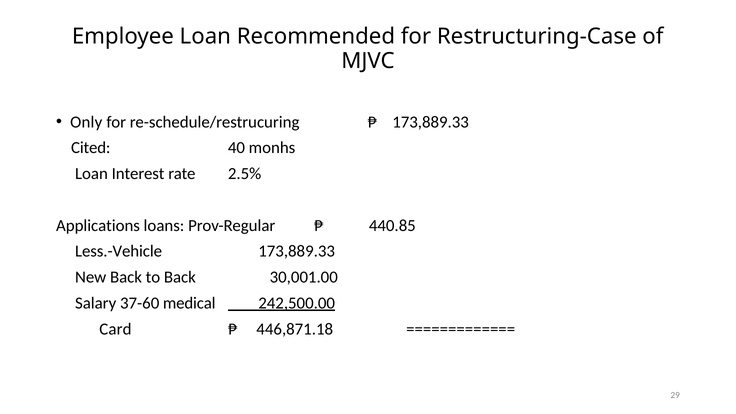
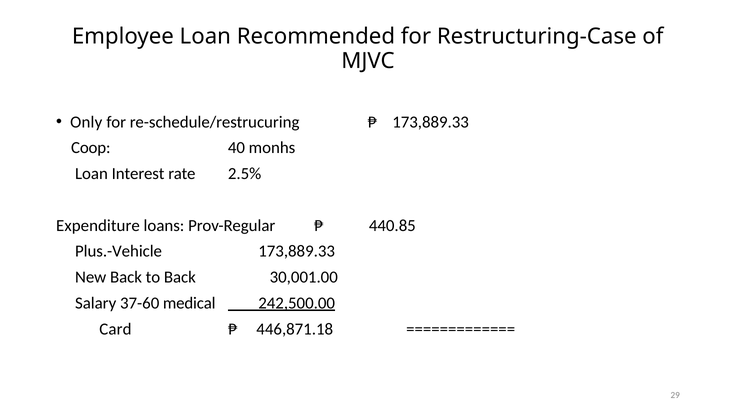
Cited: Cited -> Coop (91, 148)
Applications: Applications -> Expenditure (98, 225)
Less.-Vehicle: Less.-Vehicle -> Plus.-Vehicle (119, 251)
